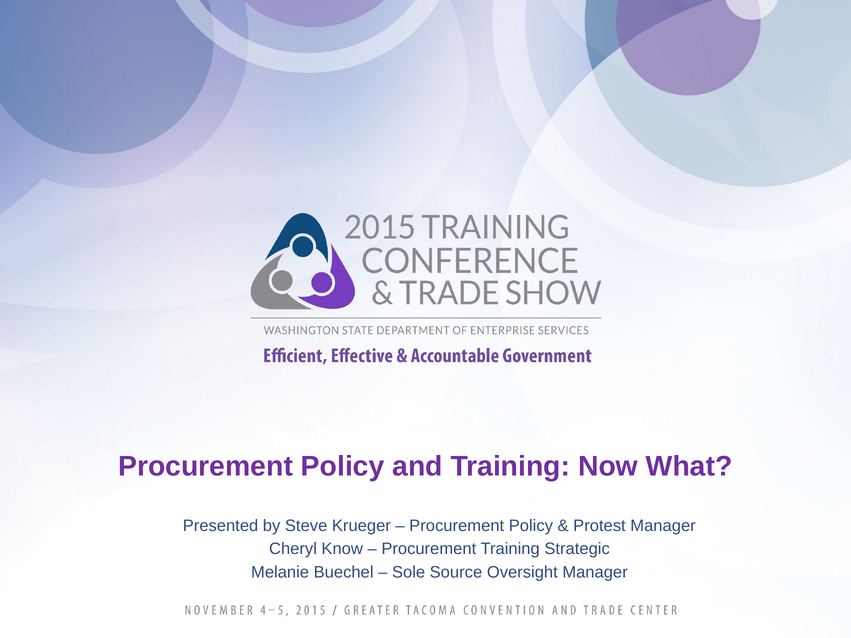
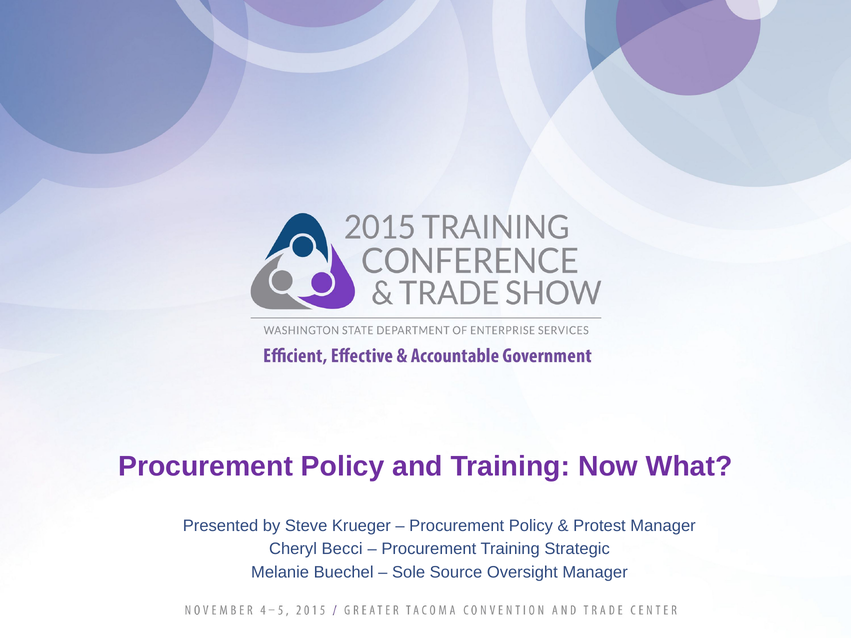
Know: Know -> Becci (342, 549)
